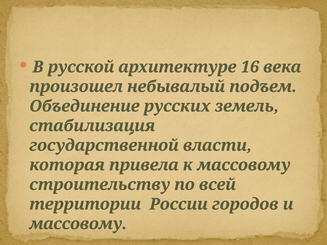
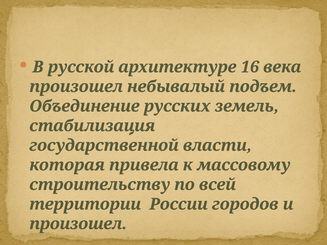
массовому: массовому -> произошел (78, 224)
